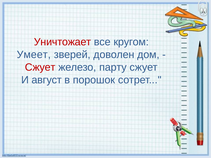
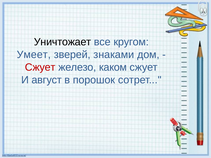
Уничтожает colour: red -> black (63, 42)
доволен: доволен -> знаками (114, 55)
парту: парту -> каком (113, 67)
